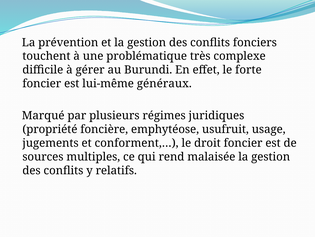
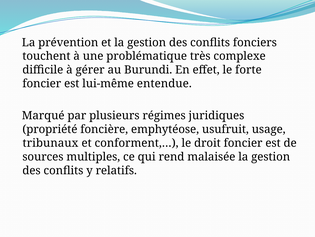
généraux: généraux -> entendue (164, 83)
jugements: jugements -> tribunaux (50, 143)
